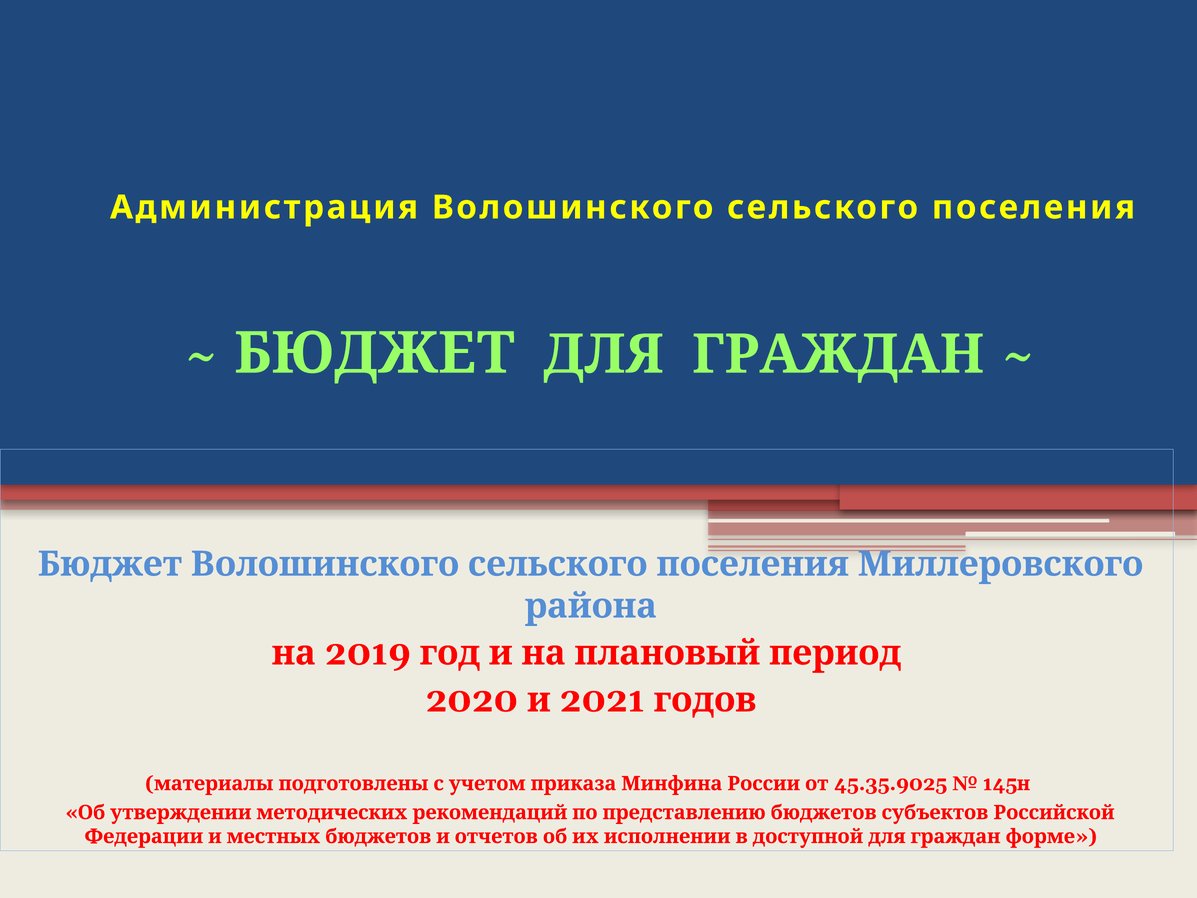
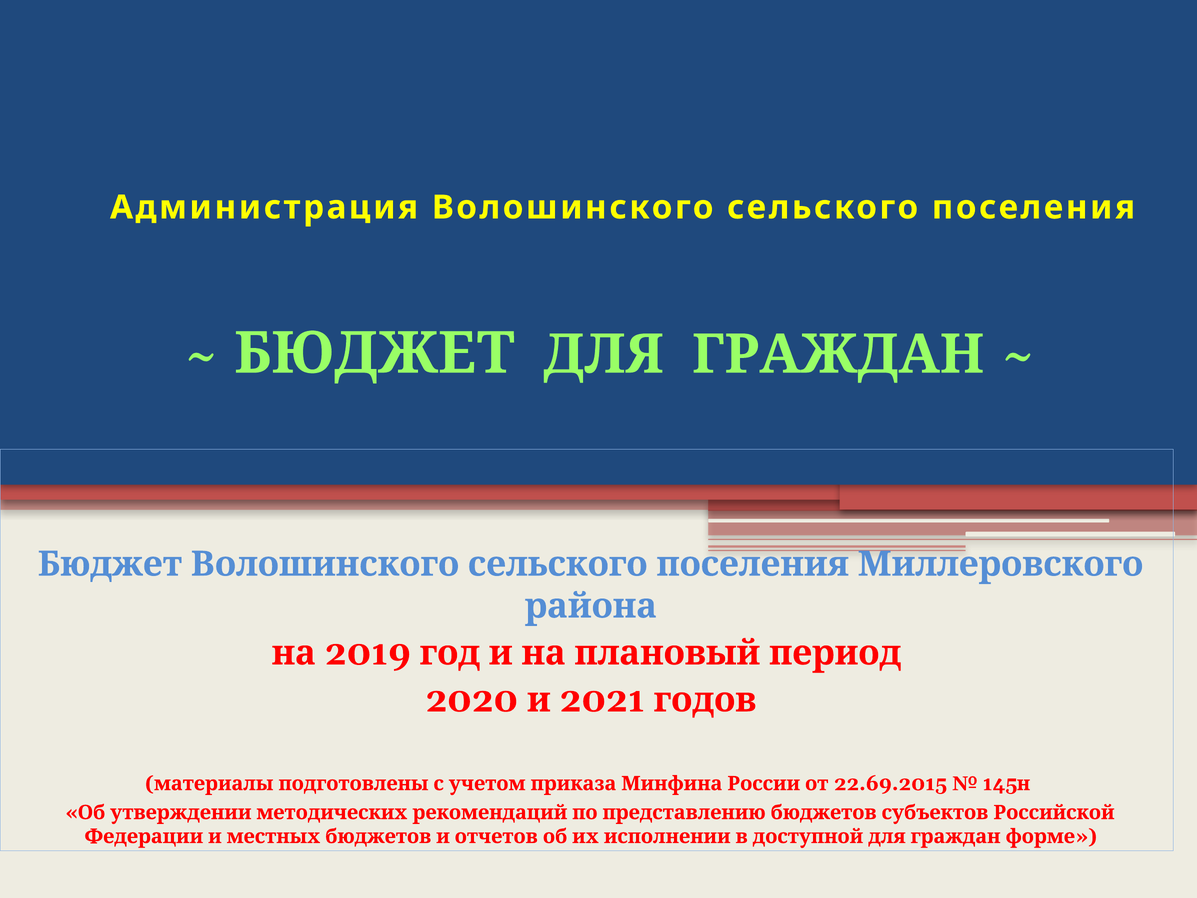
45.35.9025: 45.35.9025 -> 22.69.2015 (891, 783)
